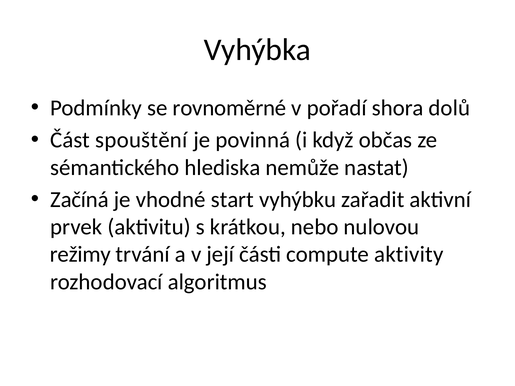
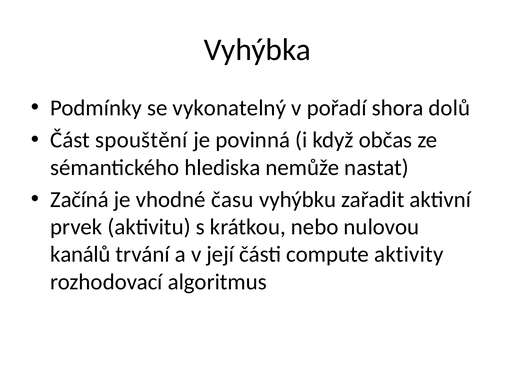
rovnoměrné: rovnoměrné -> vykonatelný (229, 108)
start: start -> času (232, 200)
režimy: režimy -> kanálů (80, 255)
